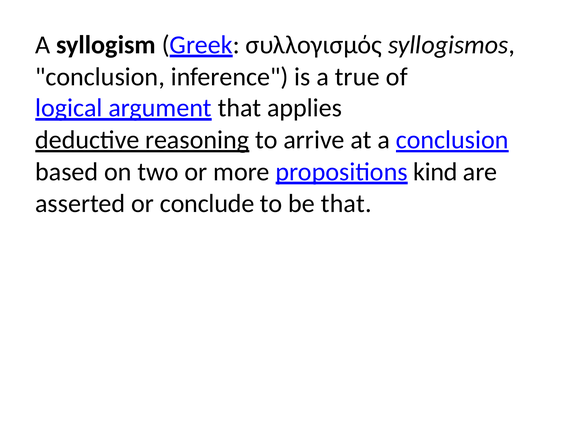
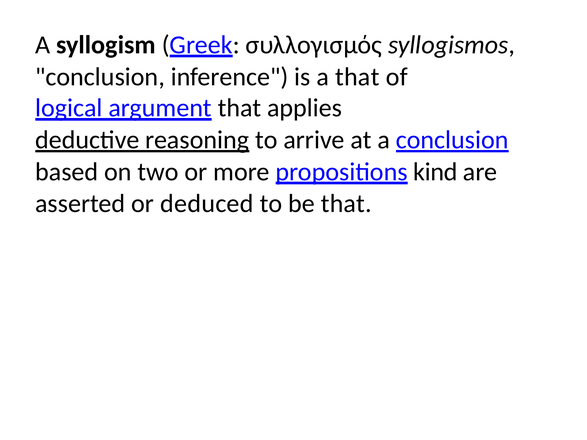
a true: true -> that (357, 77)
conclude: conclude -> deduced (207, 204)
